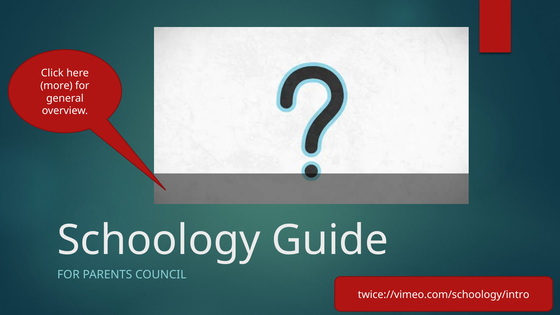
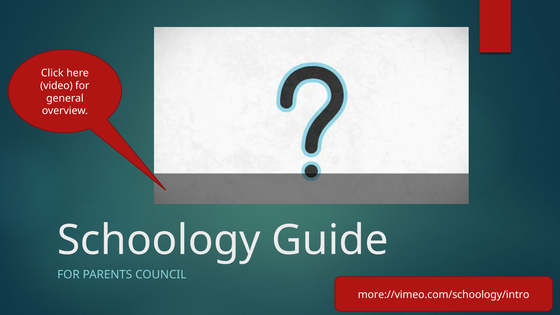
more: more -> video (56, 86)
twice://vimeo.com/schoology/intro: twice://vimeo.com/schoology/intro -> more://vimeo.com/schoology/intro (444, 295)
